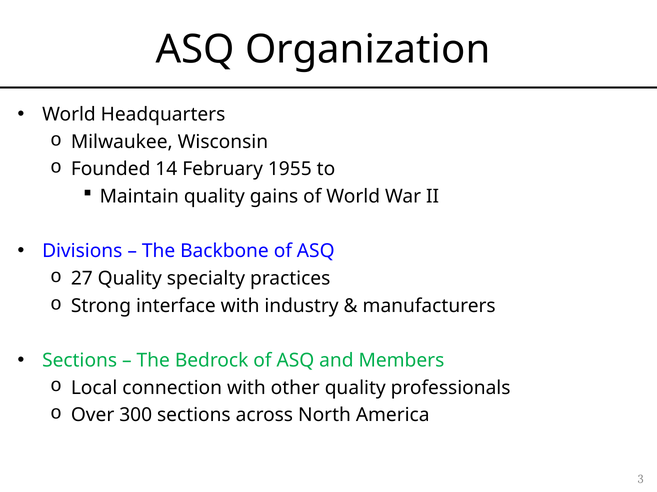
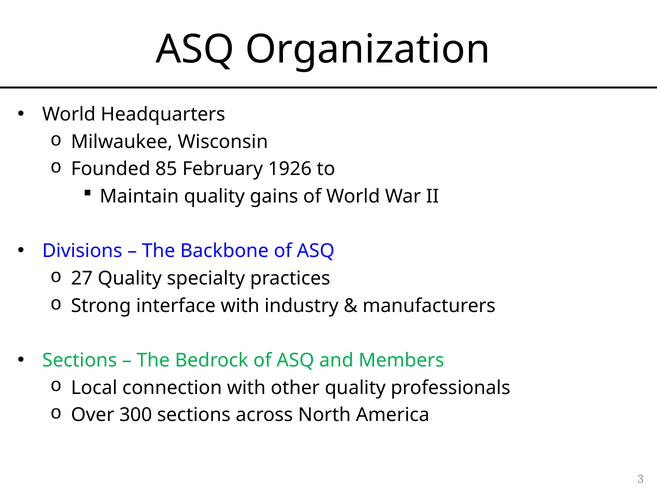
14: 14 -> 85 (166, 169)
1955: 1955 -> 1926 (290, 169)
